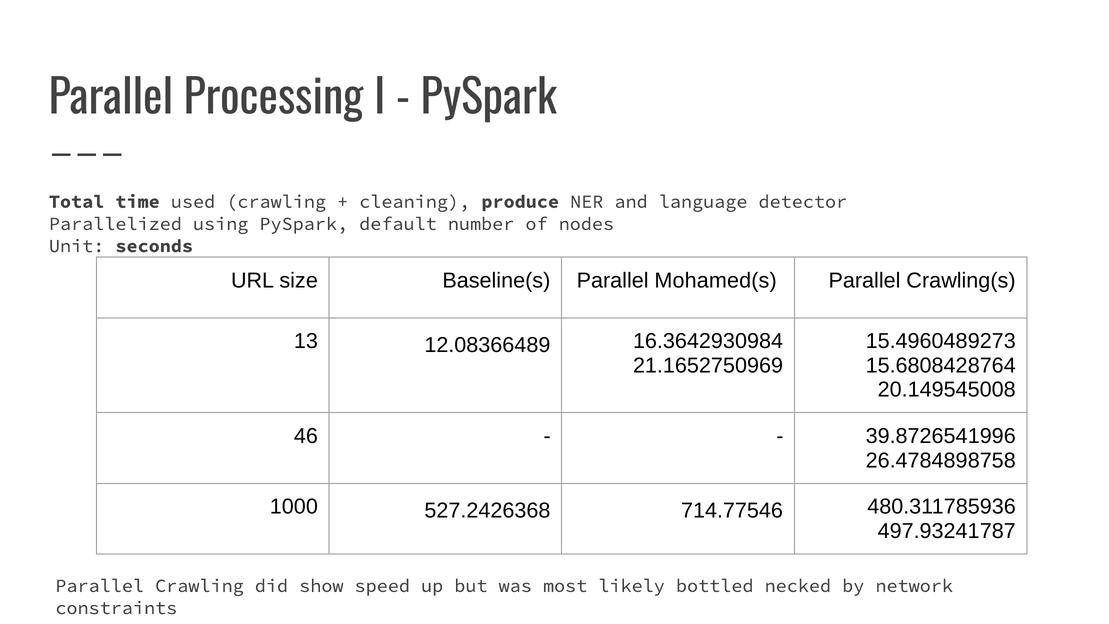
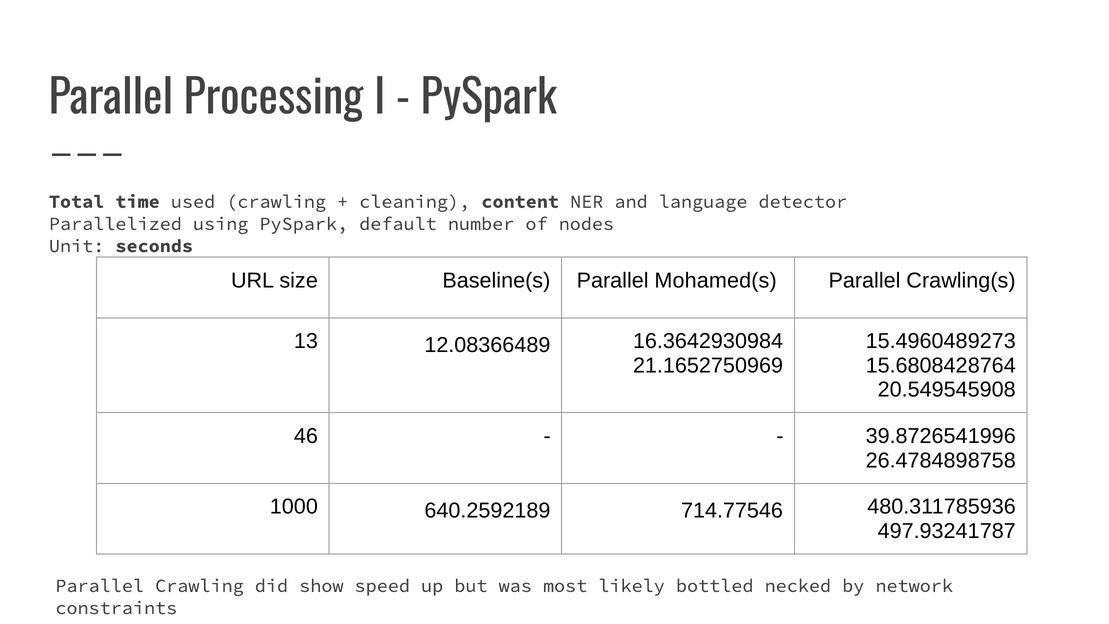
produce: produce -> content (520, 202)
20.149545008: 20.149545008 -> 20.549545908 (947, 390)
527.2426368: 527.2426368 -> 640.2592189 (487, 510)
